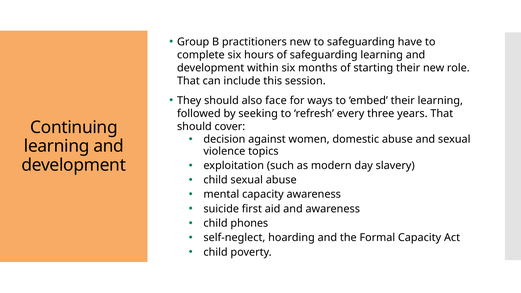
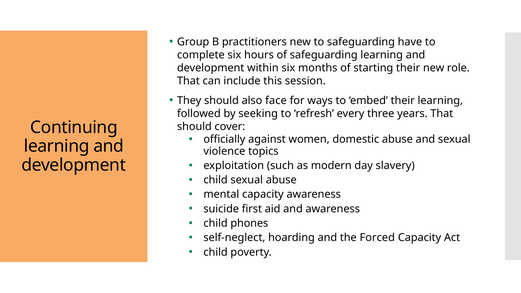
decision: decision -> officially (224, 139)
Formal: Formal -> Forced (377, 238)
